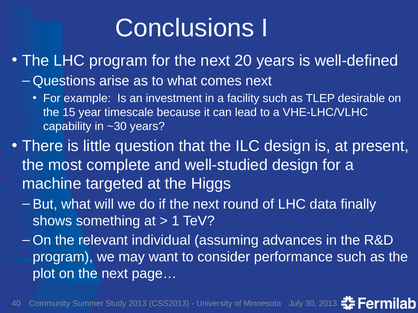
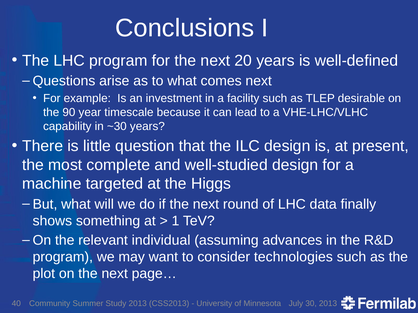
15: 15 -> 90 (69, 112)
performance: performance -> technologies (293, 257)
